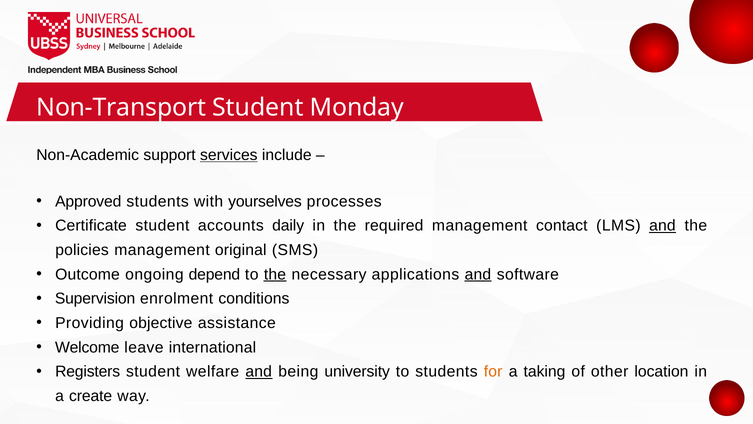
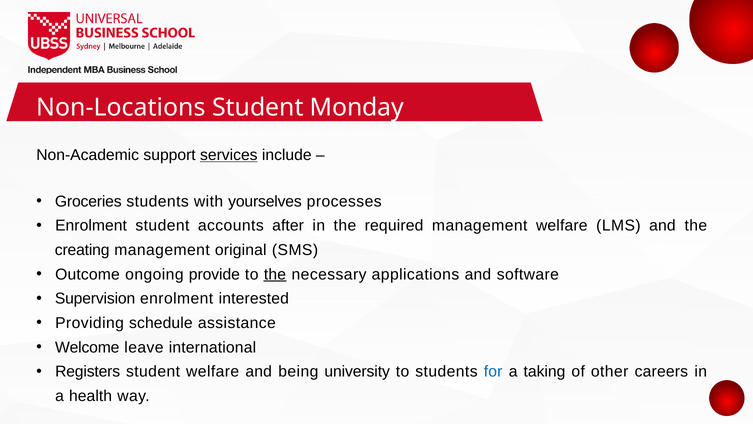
Non-Transport: Non-Transport -> Non-Locations (121, 108)
Approved: Approved -> Groceries (88, 201)
Certificate: Certificate -> Enrolment (91, 225)
daily: daily -> after (288, 225)
management contact: contact -> welfare (562, 225)
and underline: present -> none (662, 225)
policies: policies -> creating (82, 250)
depend: depend -> provide (214, 274)
and underline: present -> none (478, 274)
conditions: conditions -> interested (254, 298)
objective: objective -> schedule (161, 323)
and underline: present -> none (259, 371)
for colour: orange -> blue (493, 371)
location: location -> careers (661, 371)
create: create -> health (91, 396)
